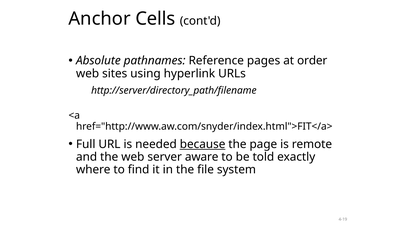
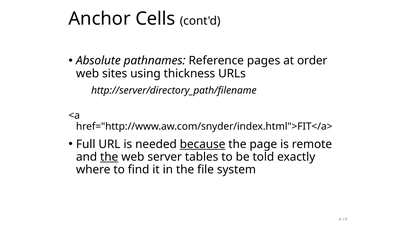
hyperlink: hyperlink -> thickness (189, 73)
the underline: none -> present (109, 157)
aware: aware -> tables (202, 157)
